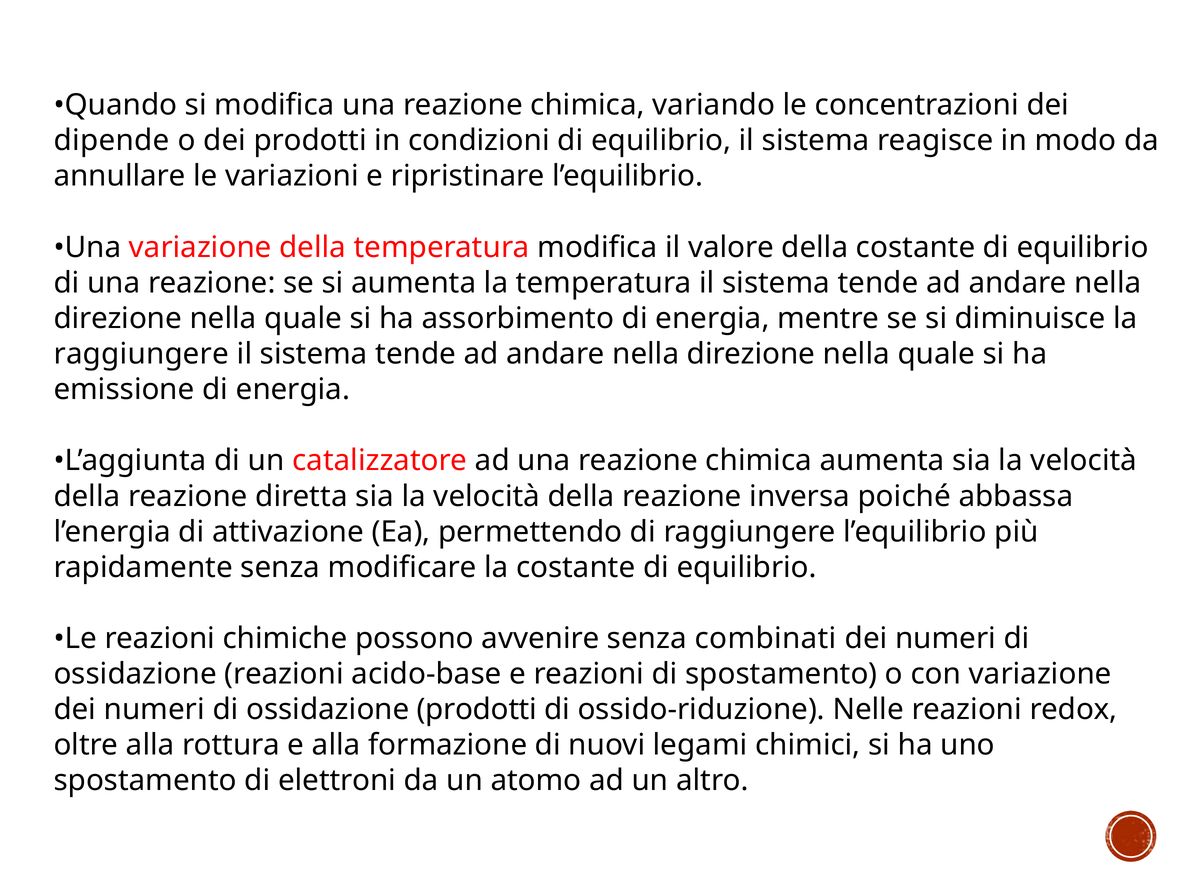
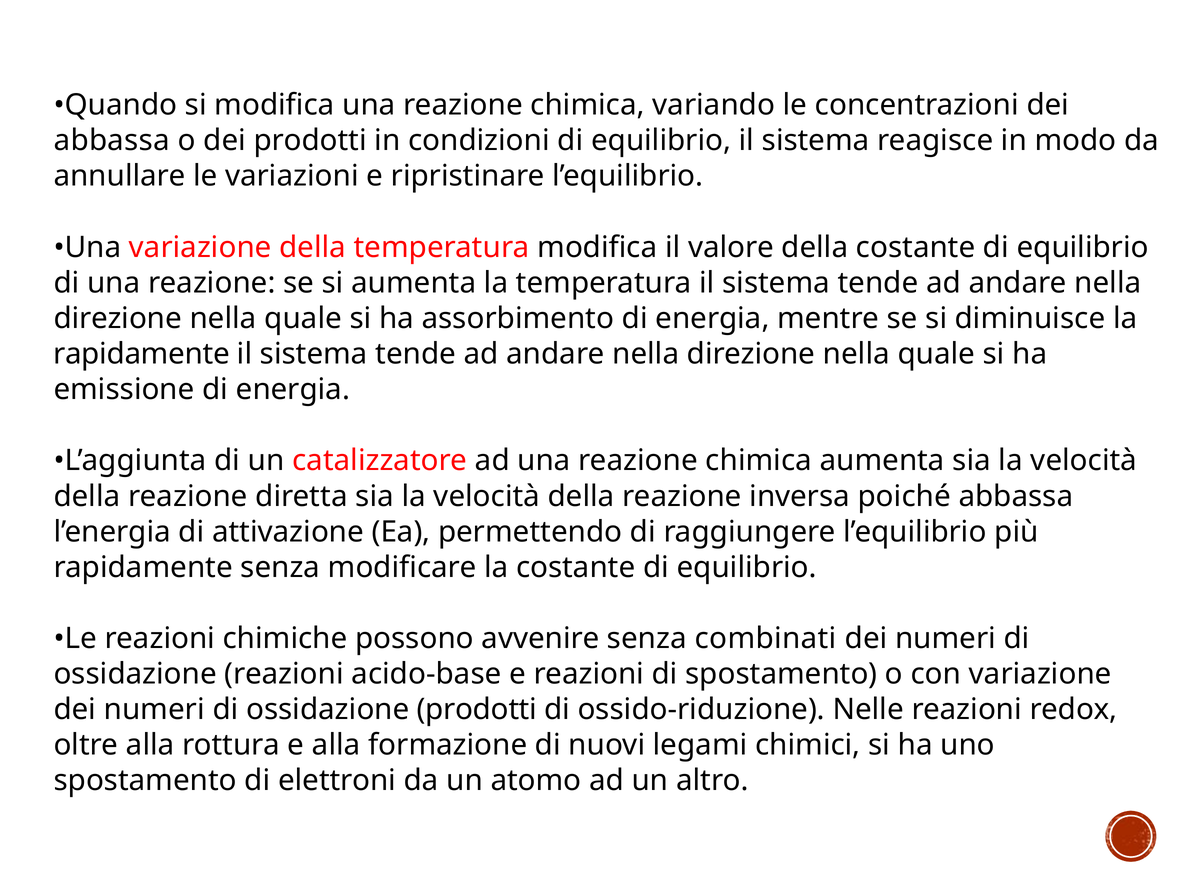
dipende: dipende -> abbassa (112, 141)
raggiungere: raggiungere -> rapidamente (142, 354)
